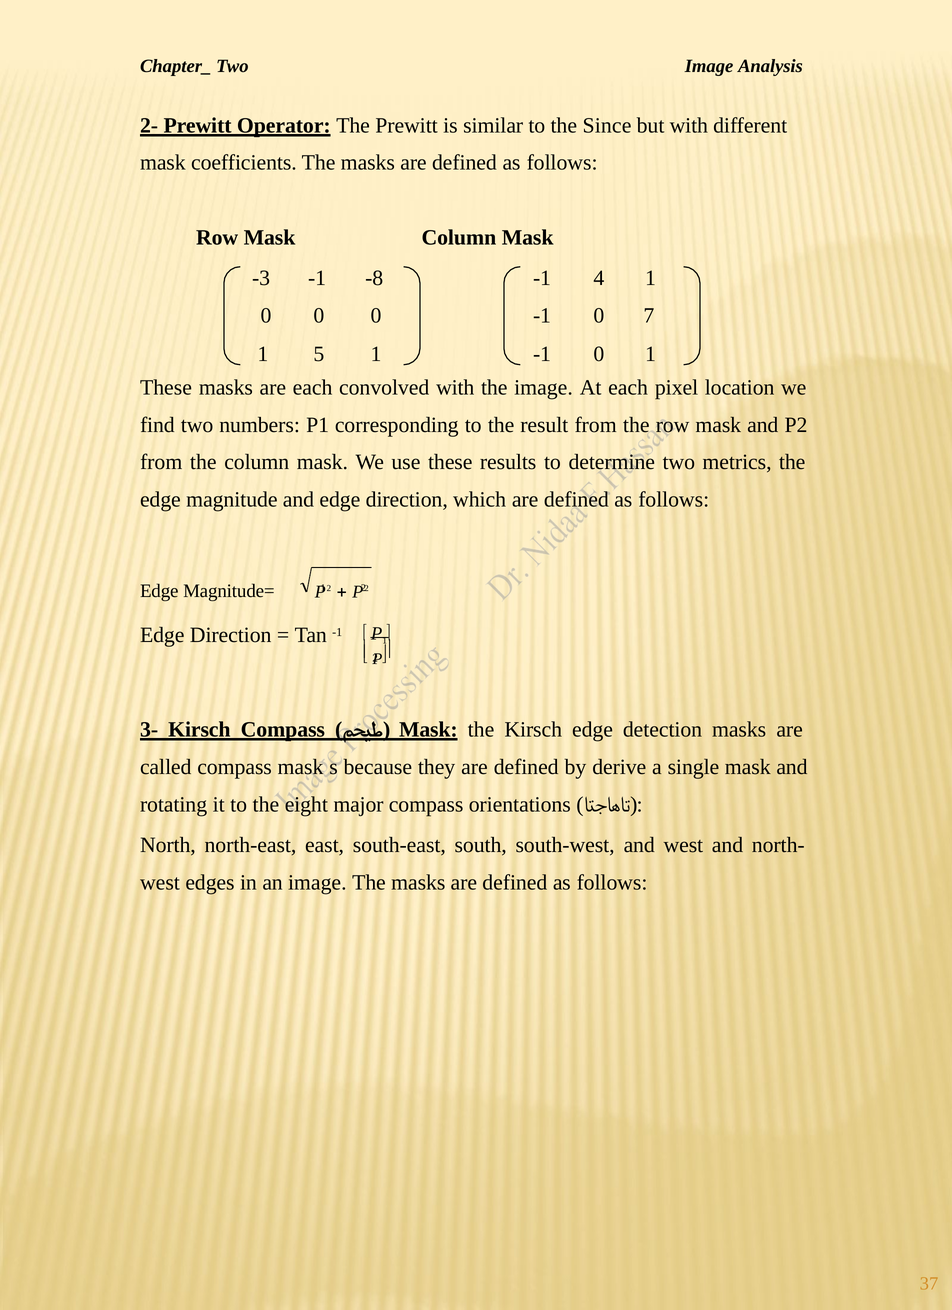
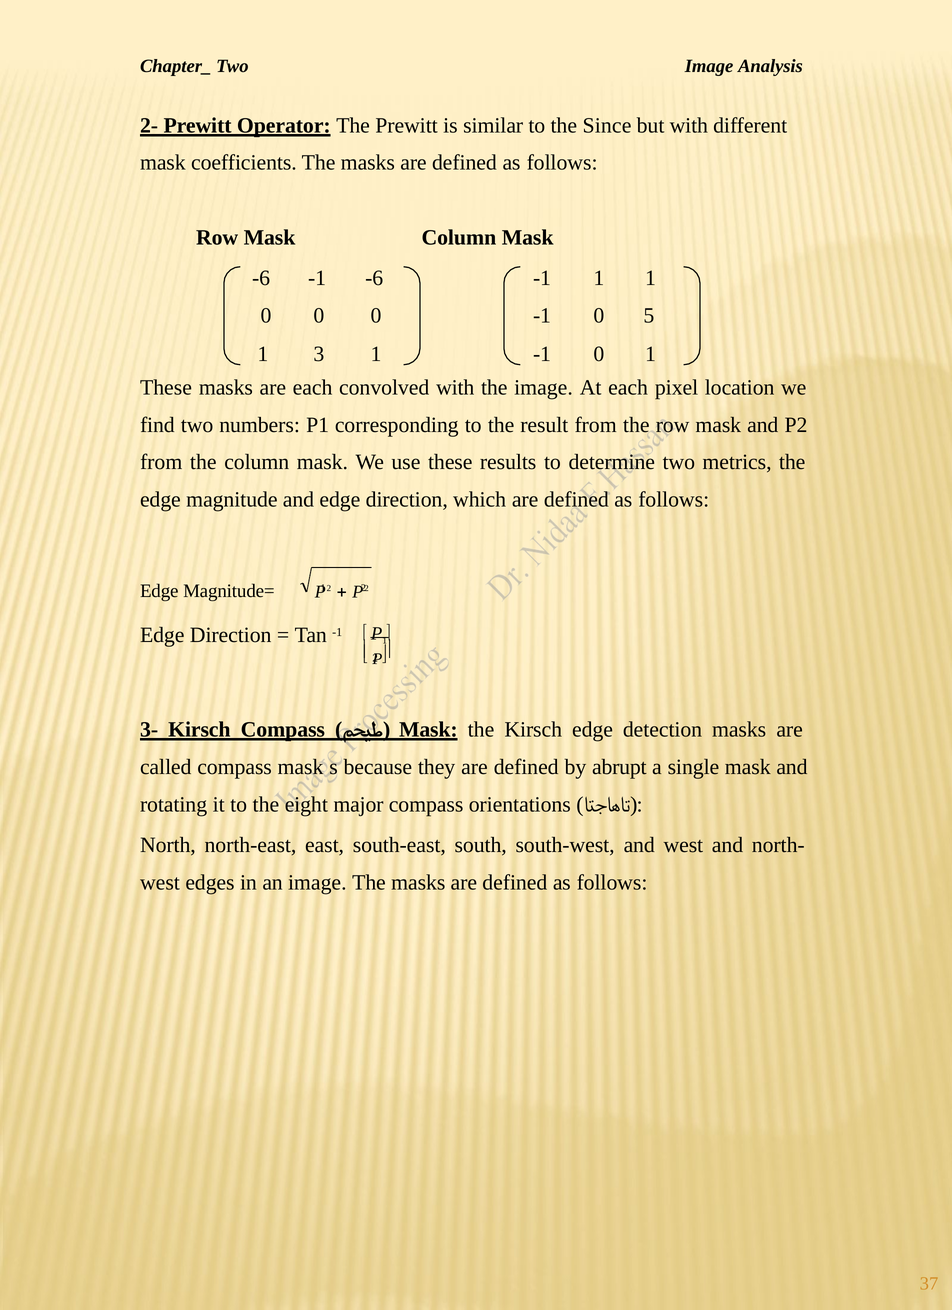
-3: -3 -> -6 (261, 278)
-1 -8: -8 -> -6 (374, 278)
-1 4: 4 -> 1 (599, 278)
7: 7 -> 5 (649, 316)
5: 5 -> 3 (319, 354)
derive: derive -> abrupt (619, 767)
